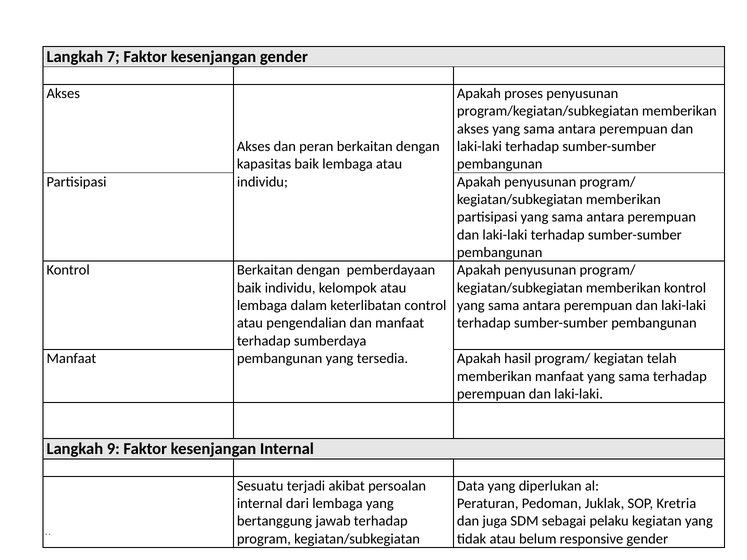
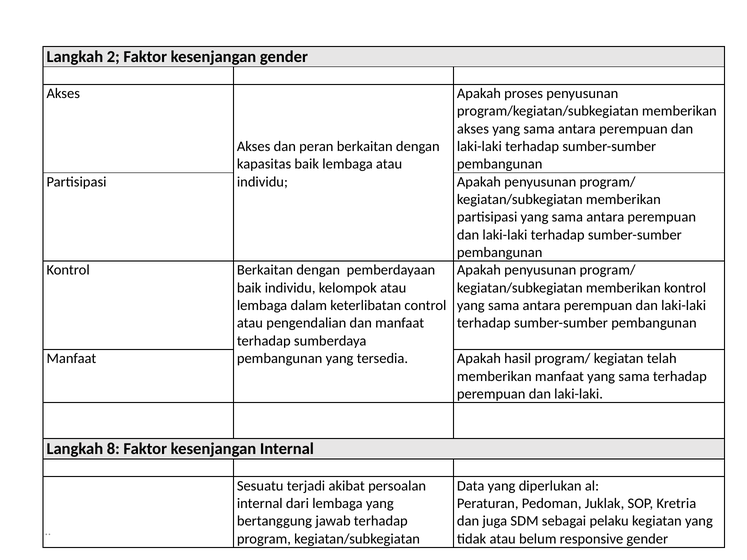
7: 7 -> 2 (113, 57)
9: 9 -> 8 (113, 449)
